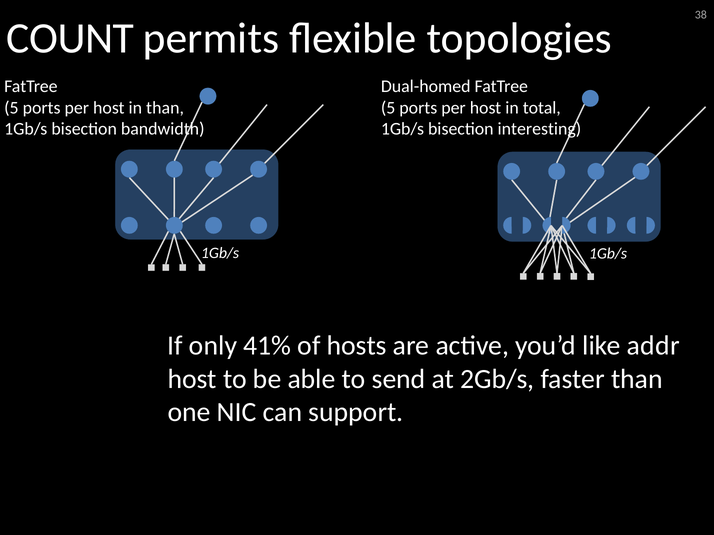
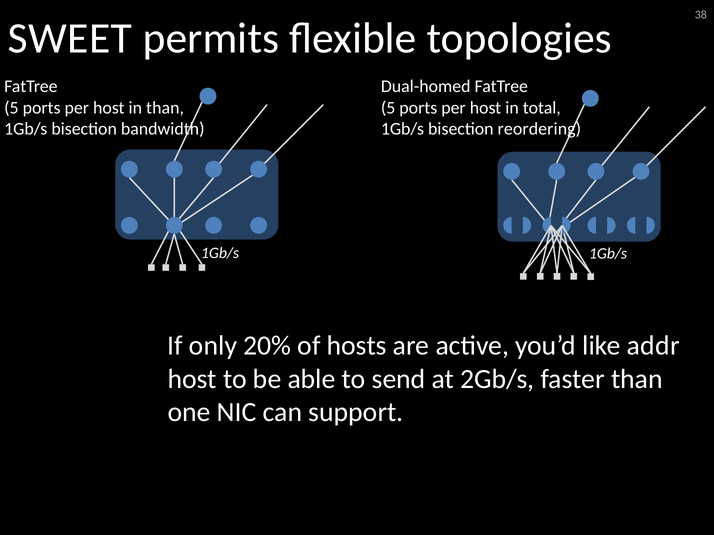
COUNT: COUNT -> SWEET (70, 39)
interesting: interesting -> reordering (539, 129)
41%: 41% -> 20% (267, 346)
